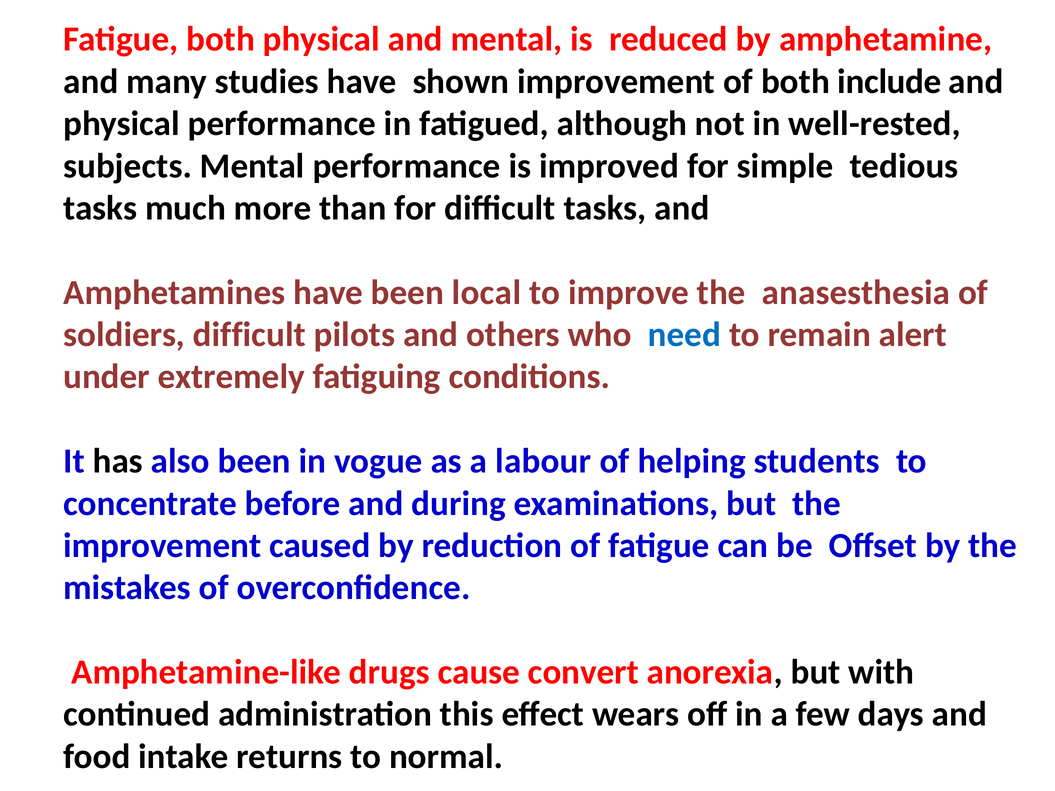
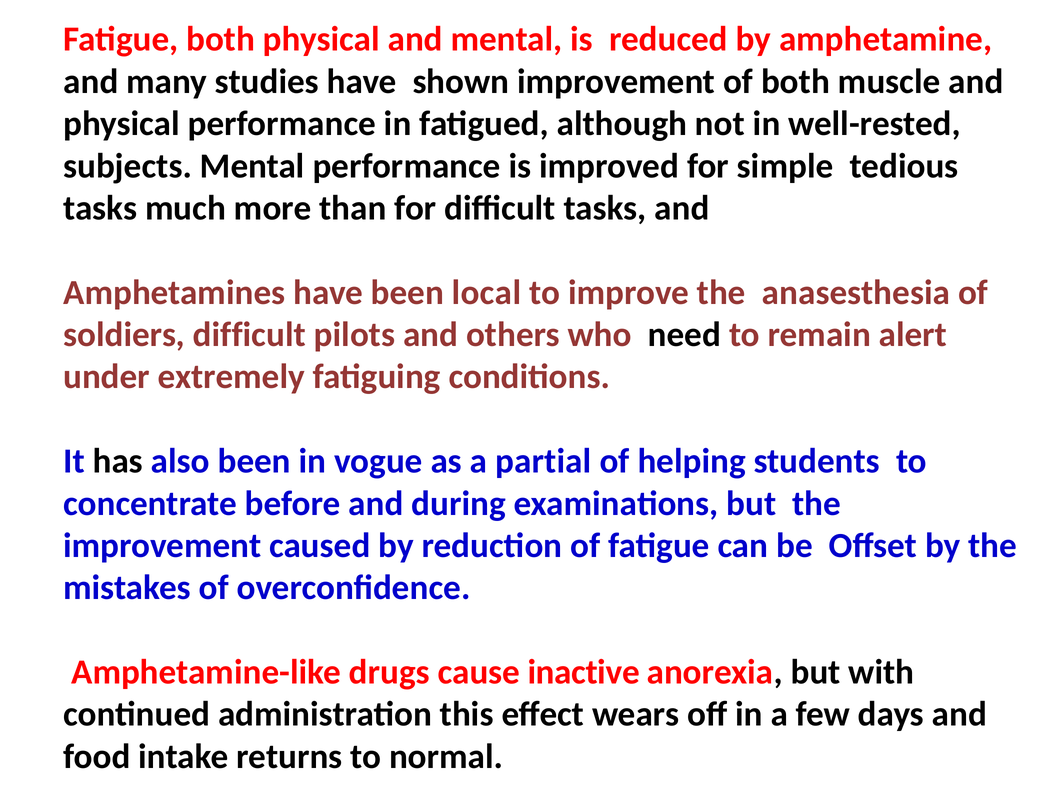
include: include -> muscle (889, 82)
need colour: blue -> black (684, 335)
labour: labour -> partial (543, 461)
convert: convert -> inactive (584, 672)
